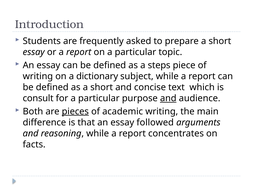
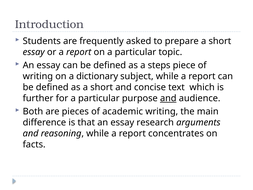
consult: consult -> further (38, 98)
pieces underline: present -> none (75, 111)
followed: followed -> research (155, 122)
